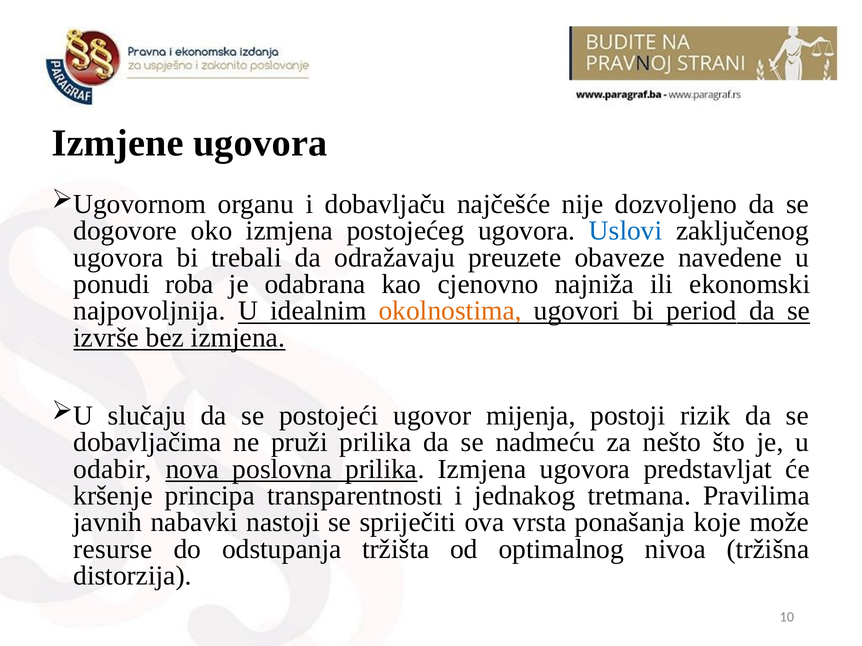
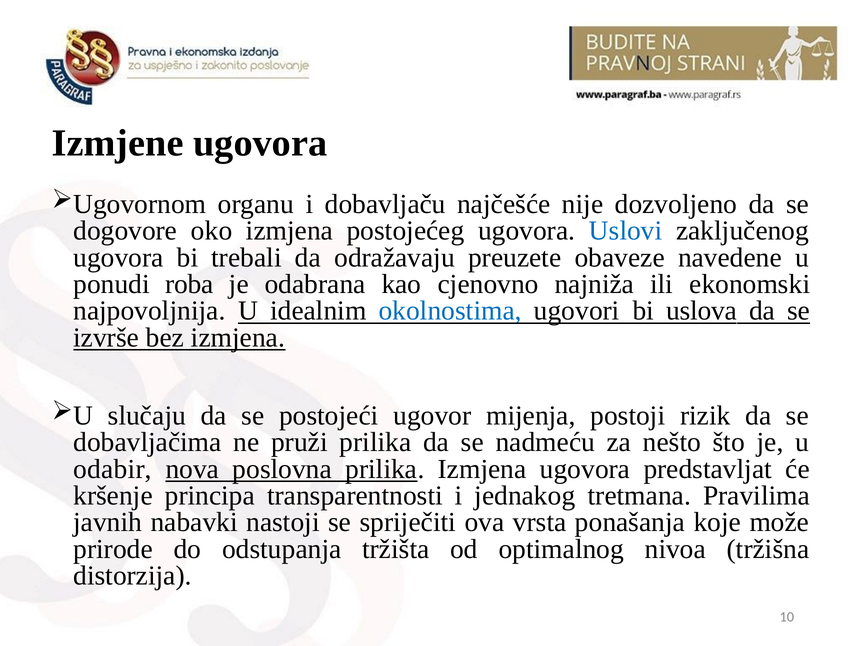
okolnostima colour: orange -> blue (450, 311)
period: period -> uslova (702, 311)
resurse: resurse -> prirode (113, 550)
